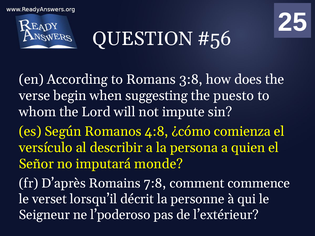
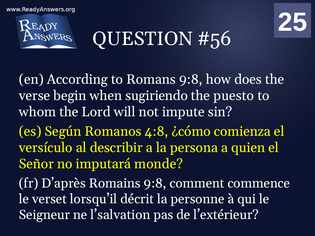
Romans 3:8: 3:8 -> 9:8 (191, 79)
suggesting: suggesting -> sugiriendo (157, 96)
Romains 7:8: 7:8 -> 9:8 (155, 184)
l’poderoso: l’poderoso -> l’salvation (120, 215)
